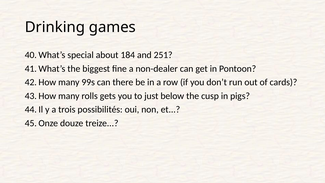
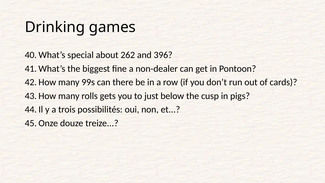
184: 184 -> 262 (128, 55)
251: 251 -> 396 (163, 55)
